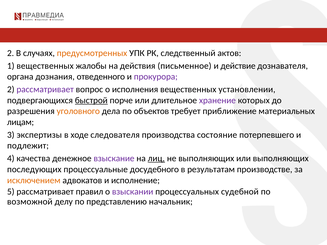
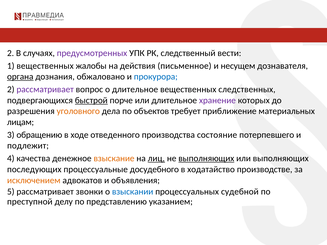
предусмотренных colour: orange -> purple (92, 53)
актов: актов -> вести (229, 53)
действие: действие -> несущем (238, 66)
органа underline: none -> present (20, 77)
отведенного: отведенного -> обжаловано (101, 77)
прокурора colour: purple -> blue (156, 77)
о исполнения: исполнения -> длительное (135, 89)
установлении: установлении -> следственных (247, 89)
экспертизы: экспертизы -> обращению (39, 135)
следователя: следователя -> отведенного (115, 135)
взыскание colour: purple -> orange (114, 159)
выполняющих underline: none -> present (206, 159)
результатам: результатам -> ходатайство (211, 170)
исполнение: исполнение -> объявления (135, 180)
правил: правил -> звонки (89, 192)
взыскании colour: purple -> blue (133, 192)
возможной: возможной -> преступной (30, 202)
начальник: начальник -> указанием (171, 202)
